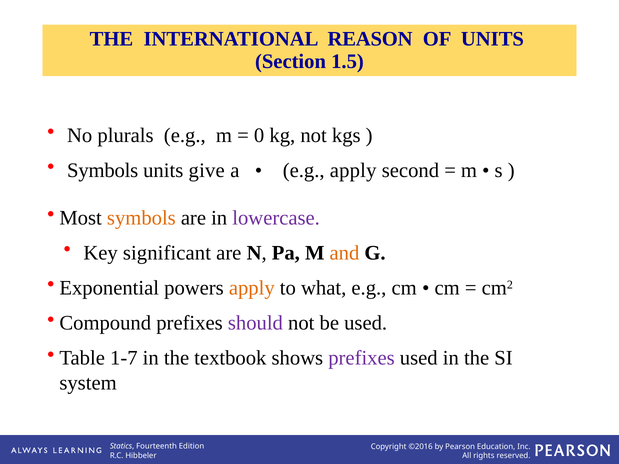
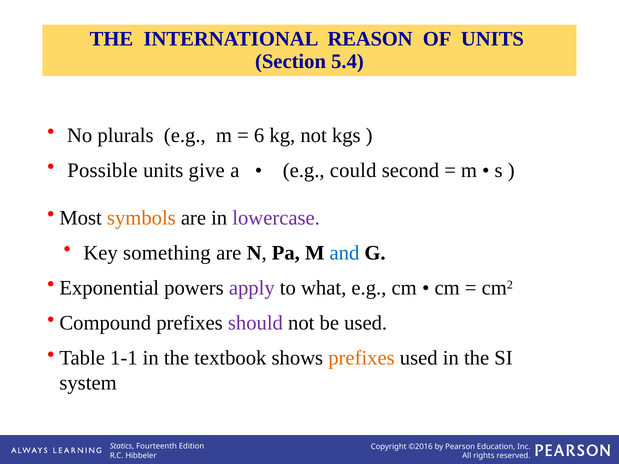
1.5: 1.5 -> 5.4 (347, 61)
0: 0 -> 6 (259, 136)
Symbols: Symbols -> Possible (102, 171)
e.g apply: apply -> could (353, 171)
significant: significant -> something (167, 253)
and colour: orange -> blue (344, 253)
apply colour: orange -> purple (252, 288)
1-7: 1-7 -> 1-1 (124, 358)
prefixes colour: purple -> orange (362, 358)
